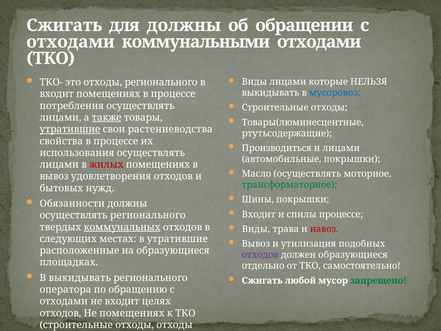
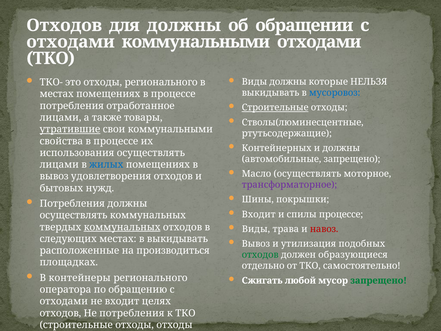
Сжигать: Сжигать -> Отходов (64, 25)
Виды лицами: лицами -> должны (288, 82)
входит: входит -> местах (57, 94)
потребления осуществлять: осуществлять -> отработанное (141, 106)
Строительные underline: none -> present (275, 108)
также underline: present -> none (107, 117)
Товары(люминесцентные: Товары(люминесцентные -> Стволы(люминесцентные (303, 122)
свои растениеводства: растениеводства -> коммунальными (170, 129)
Производиться: Производиться -> Контейнерных (277, 148)
и лицами: лицами -> должны (341, 148)
автомобильные покрышки: покрышки -> запрещено (352, 159)
жилых colour: red -> blue (106, 165)
трансформаторное colour: green -> purple (289, 185)
Обязанности: Обязанности -> Потребления (72, 203)
осуществлять регионального: регионального -> коммунальных (148, 215)
в утратившие: утратившие -> выкидывать (177, 239)
на образующиеся: образующиеся -> производиться (173, 250)
отходов colour: purple -> green (260, 255)
В выкидывать: выкидывать -> контейнеры (80, 278)
Не помещениях: помещениях -> потребления (132, 313)
